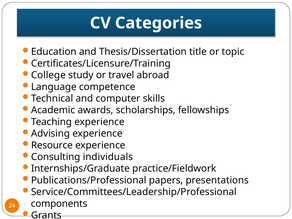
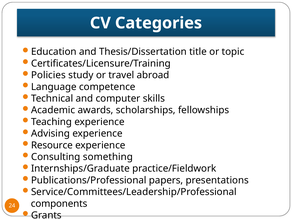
College: College -> Policies (48, 75)
individuals: individuals -> something (108, 157)
